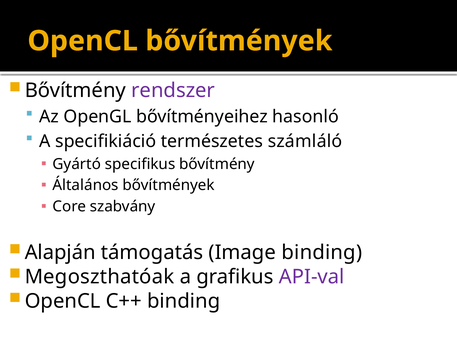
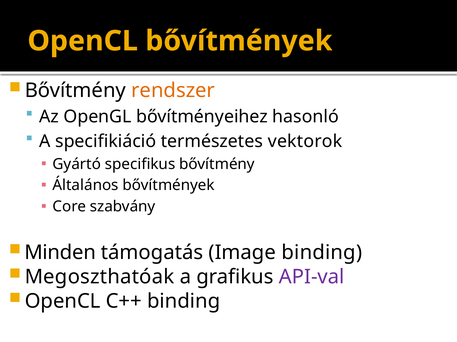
rendszer colour: purple -> orange (173, 91)
számláló: számláló -> vektorok (305, 142)
Alapján: Alapján -> Minden (60, 253)
